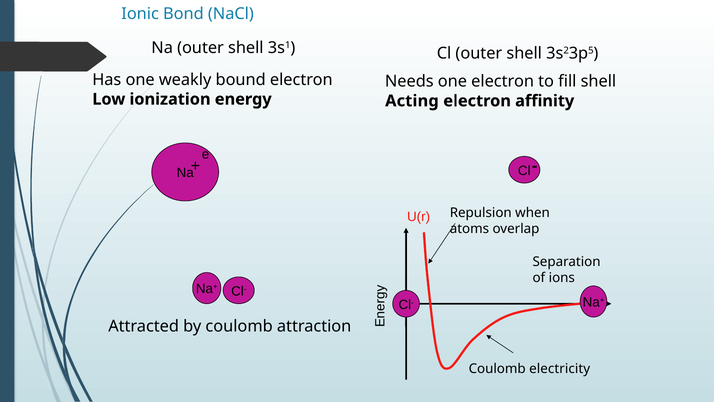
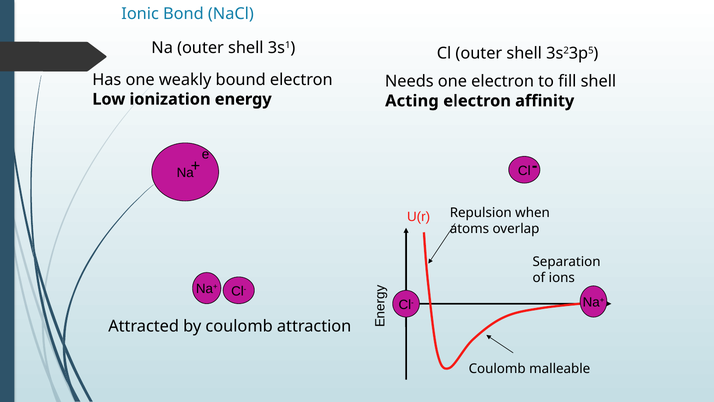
electricity: electricity -> malleable (560, 369)
